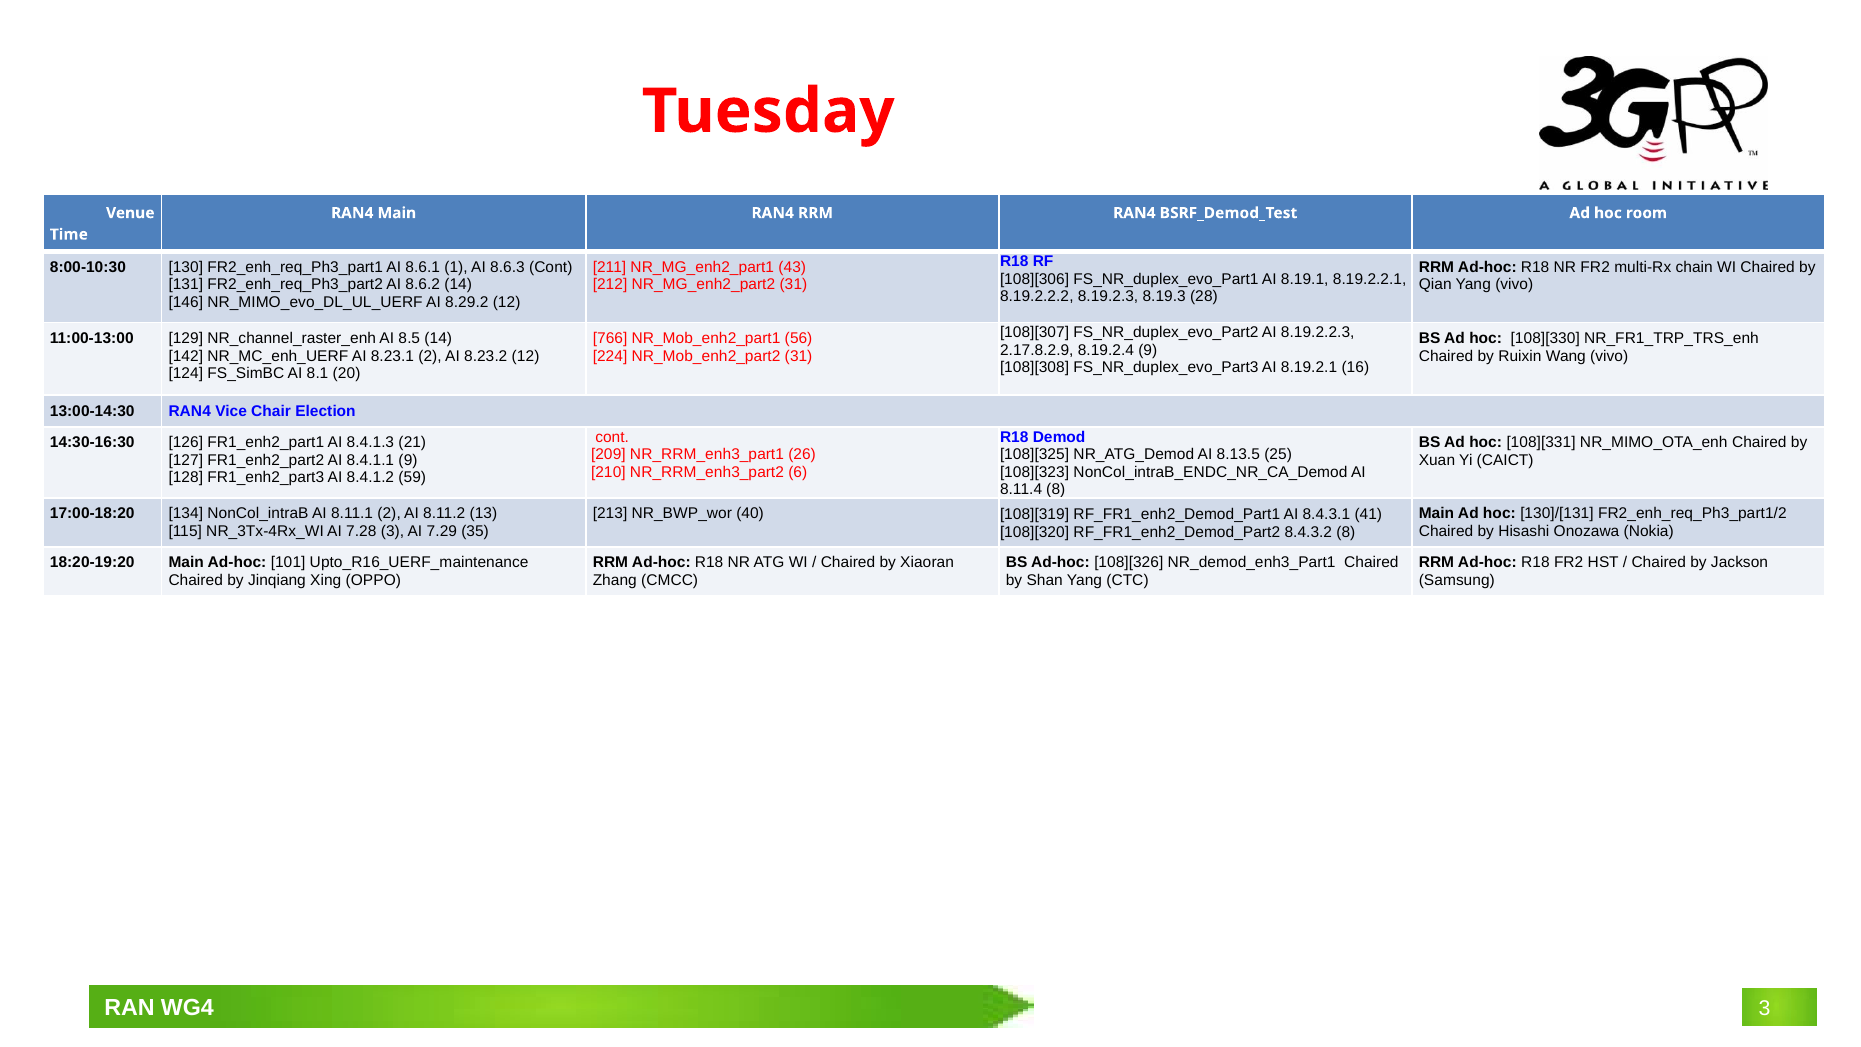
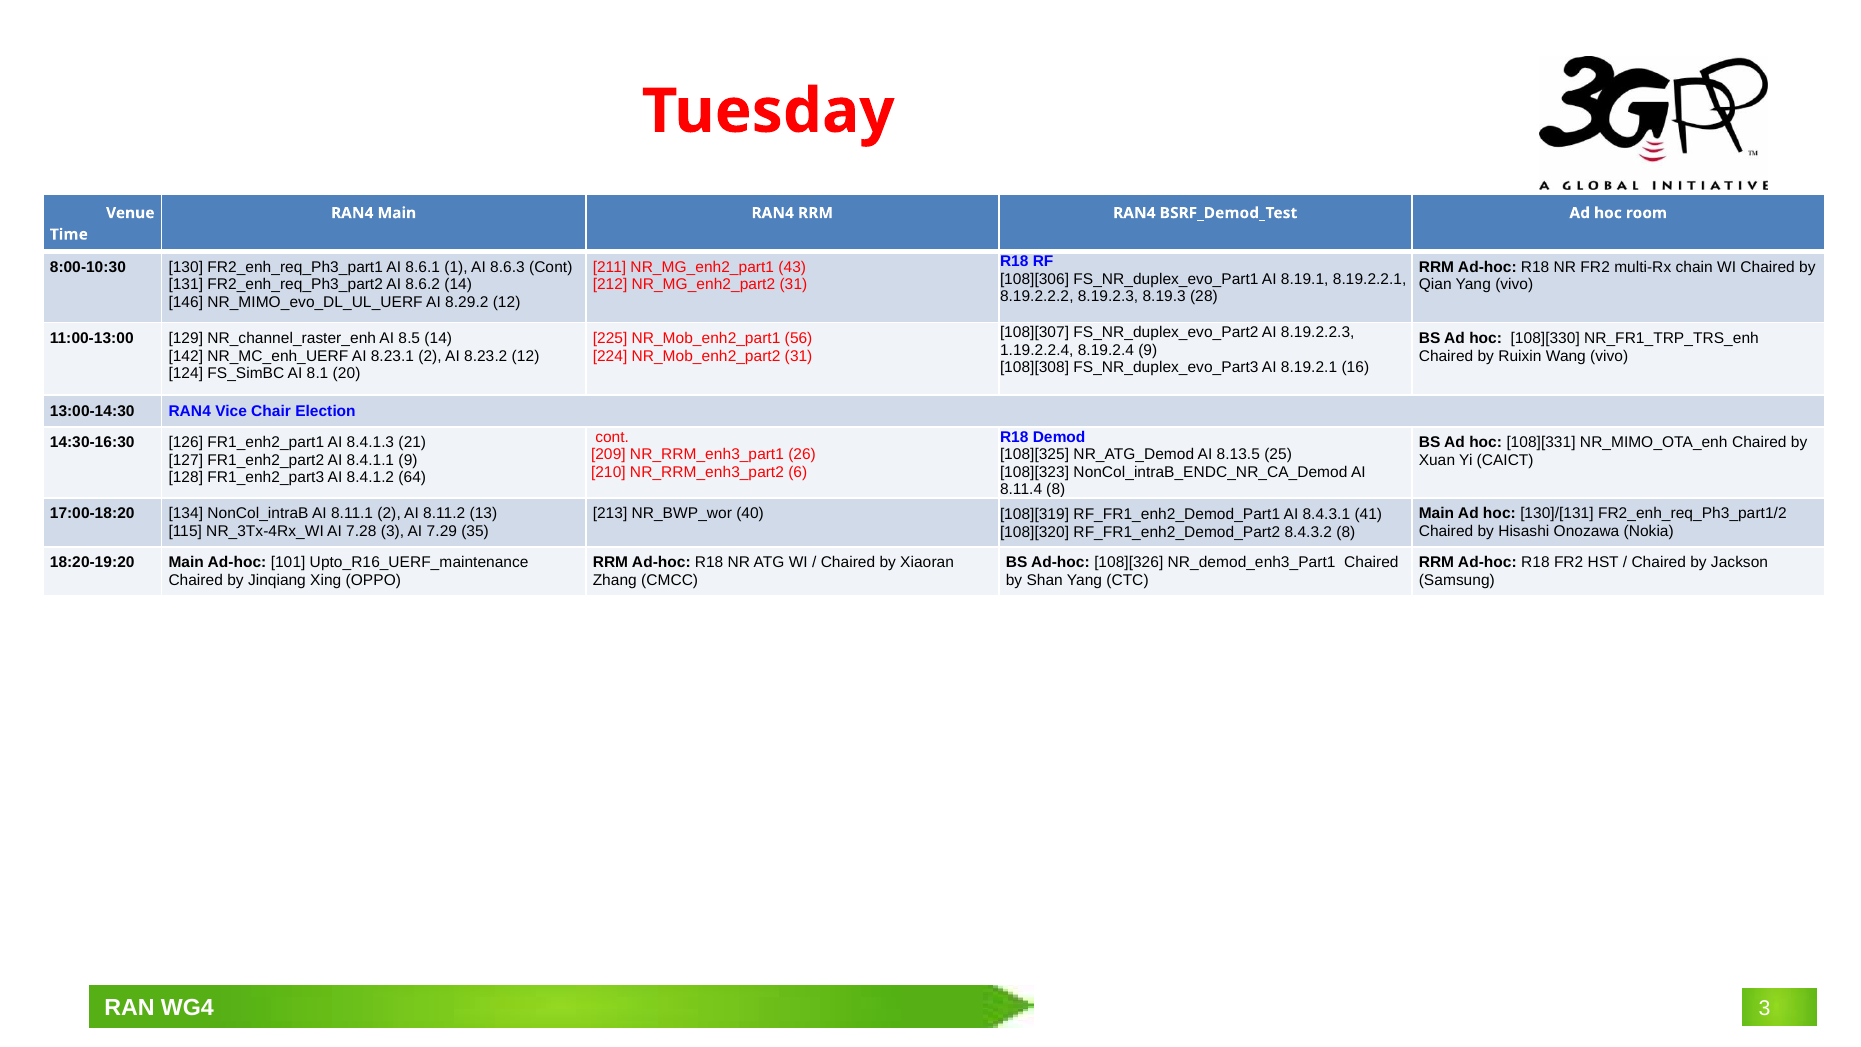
766: 766 -> 225 (610, 338)
2.17.8.2.9: 2.17.8.2.9 -> 1.19.2.2.4 (1037, 350)
59: 59 -> 64 (412, 478)
